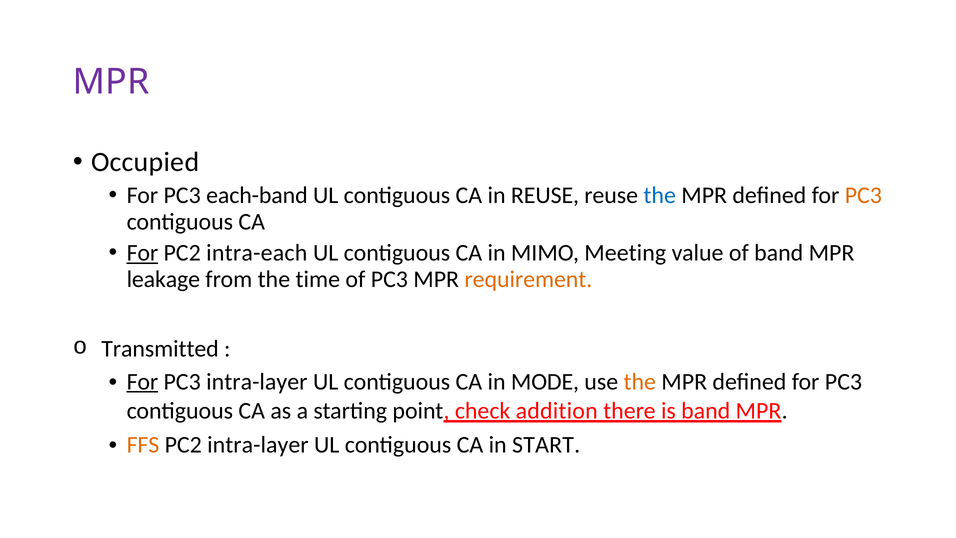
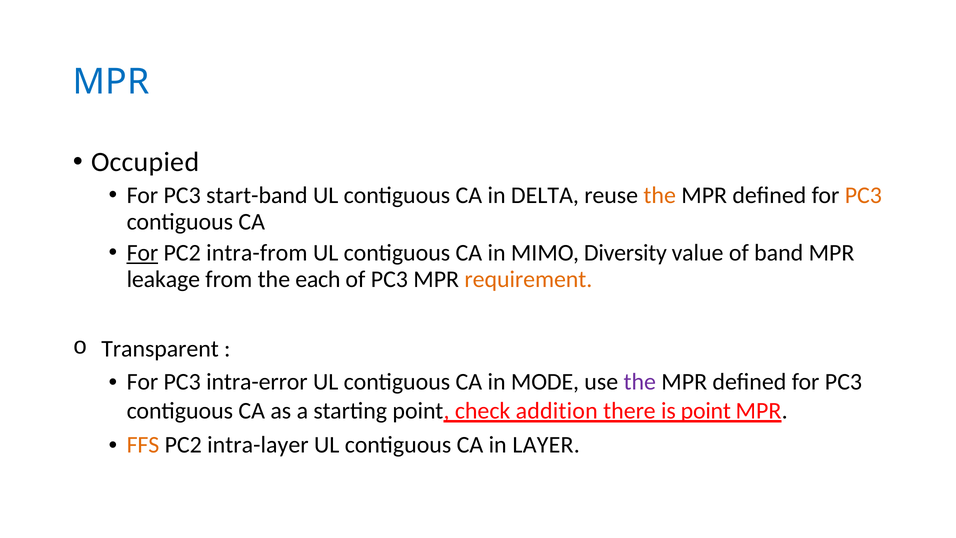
MPR colour: purple -> blue (111, 82)
each-band: each-band -> start-band (257, 195)
in REUSE: REUSE -> DELTA (545, 195)
the colour: blue -> orange (660, 195)
intra-each: intra-each -> intra-from (257, 253)
Meeting: Meeting -> Diversity (625, 253)
time: time -> each (318, 279)
Transmitted: Transmitted -> Transparent (160, 349)
For underline: present -> none (142, 381)
PC3 intra-layer: intra-layer -> intra-error (257, 381)
the colour: orange -> purple (640, 381)
is band: band -> point (706, 411)
START: START -> LAYER (546, 445)
